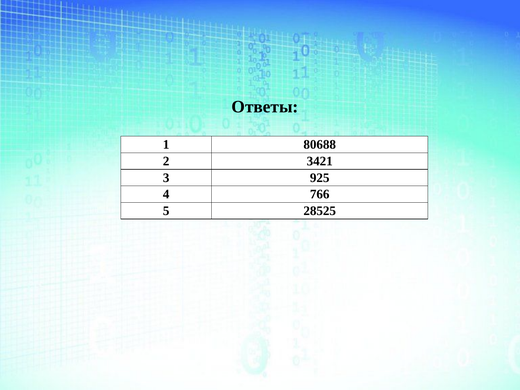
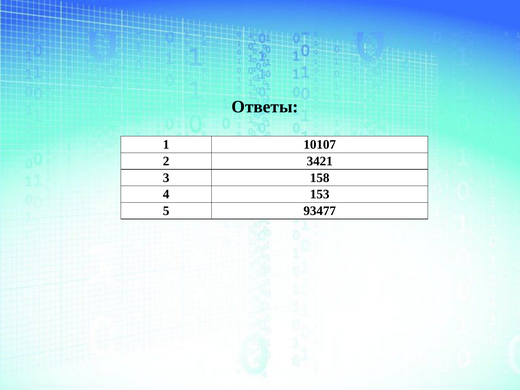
80688: 80688 -> 10107 (320, 145)
925: 925 -> 158 (320, 178)
766: 766 -> 153 (320, 194)
28525: 28525 -> 93477 (320, 211)
